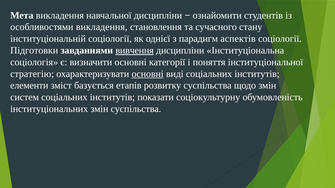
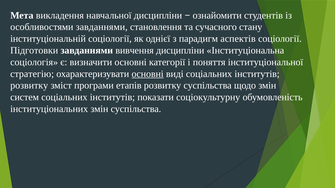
особливостями викладення: викладення -> завданнями (102, 27)
вивчення underline: present -> none (135, 51)
елементи: елементи -> розвитку (29, 86)
базується: базується -> програми (94, 86)
